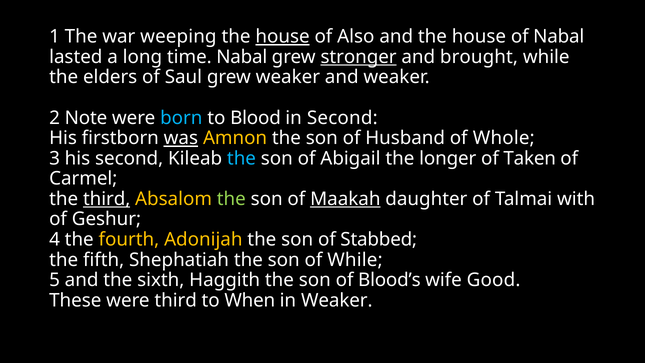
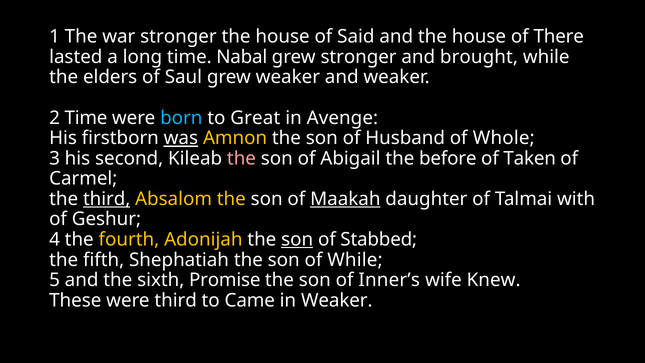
war weeping: weeping -> stronger (178, 37)
house underline: present -> none (283, 37)
Also: Also -> Said (356, 37)
of Nabal: Nabal -> There (559, 37)
stronger underline: present -> none (359, 57)
2 Note: Note -> Time (86, 118)
Blood: Blood -> Great (255, 118)
in Second: Second -> Avenge (342, 118)
the colour: light blue -> pink (241, 158)
longer: longer -> before (448, 158)
the colour: light green -> yellow (231, 199)
son underline: none -> present (297, 239)
Haggith: Haggith -> Promise (225, 280)
Blood’s: Blood’s -> Inner’s (389, 280)
Good: Good -> Knew (494, 280)
When: When -> Came (250, 300)
